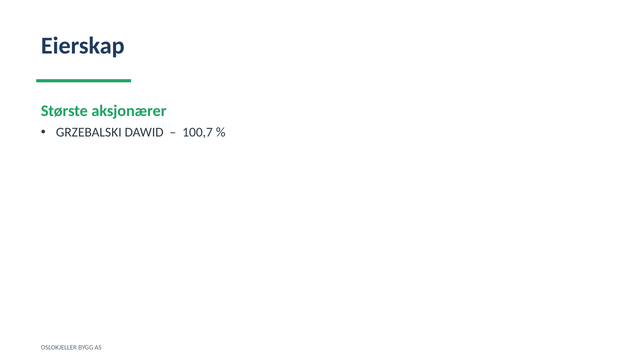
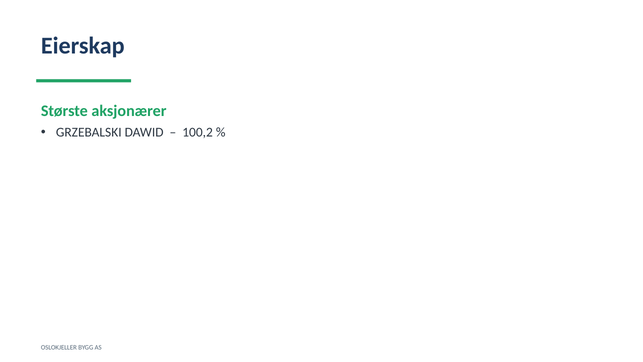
100,7: 100,7 -> 100,2 (198, 132)
